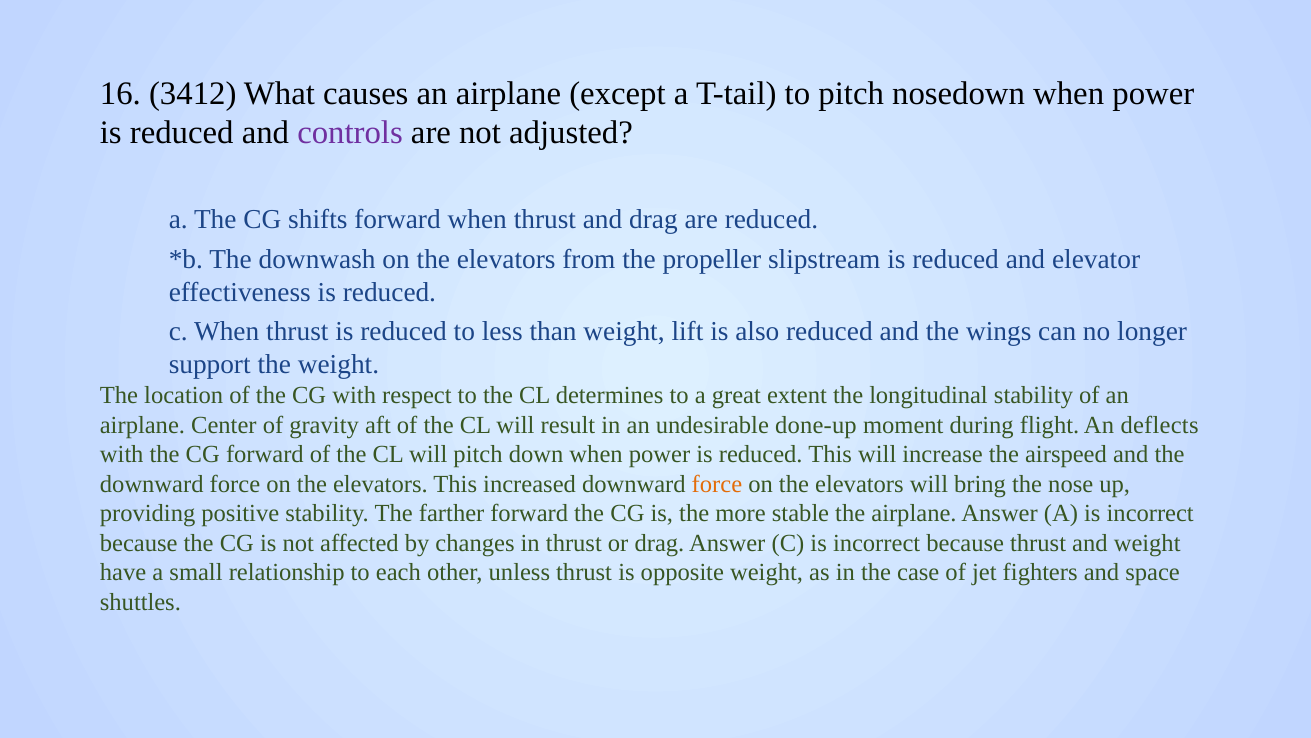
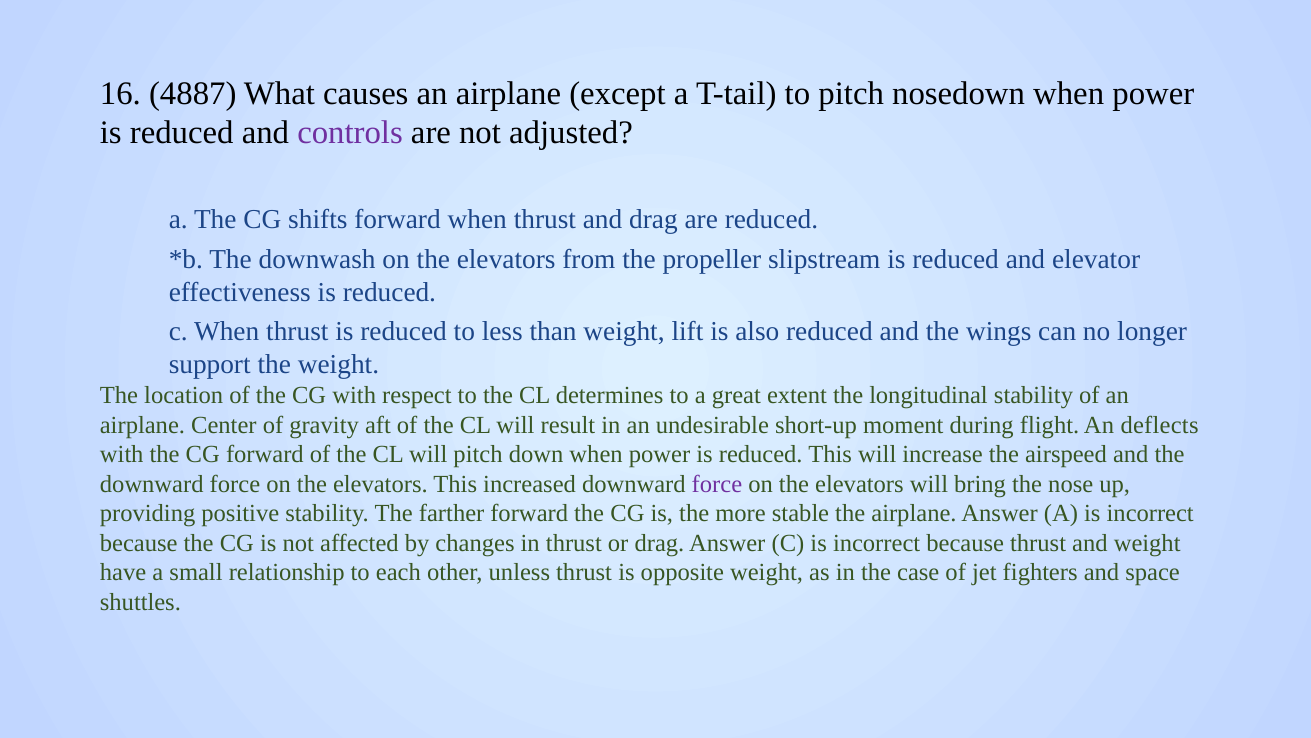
3412: 3412 -> 4887 (193, 93)
done-up: done-up -> short-up (816, 425)
force colour: orange -> purple (717, 484)
